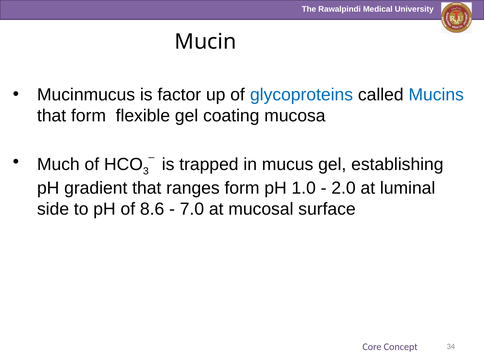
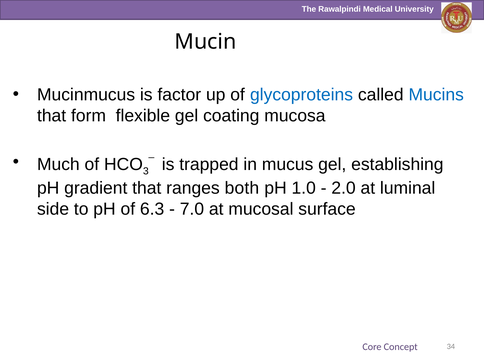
ranges form: form -> both (242, 188)
8.6: 8.6 -> 6.3 (152, 209)
